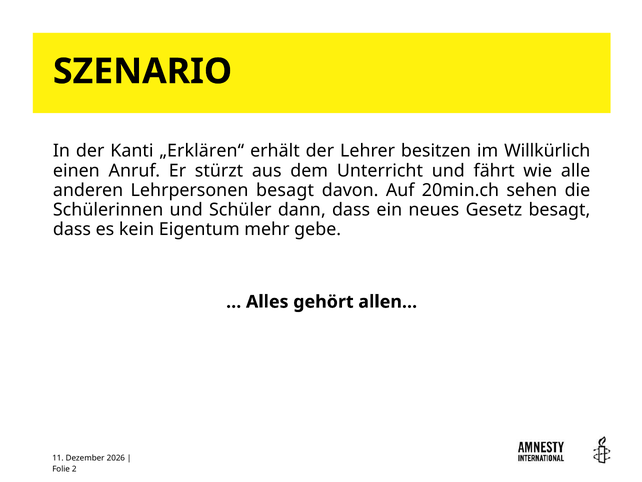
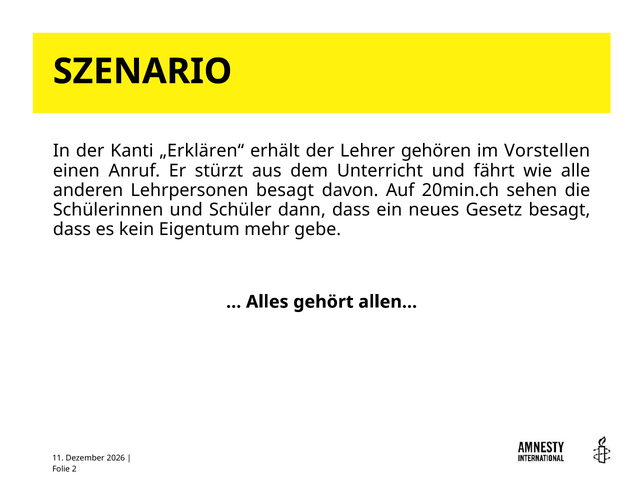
besitzen: besitzen -> gehören (436, 151)
Willkürlich: Willkürlich -> Vorstellen (547, 151)
